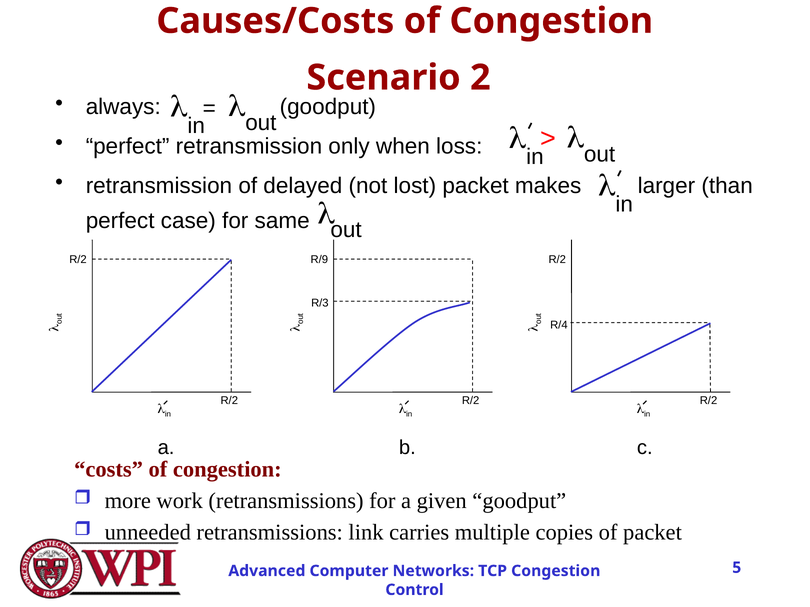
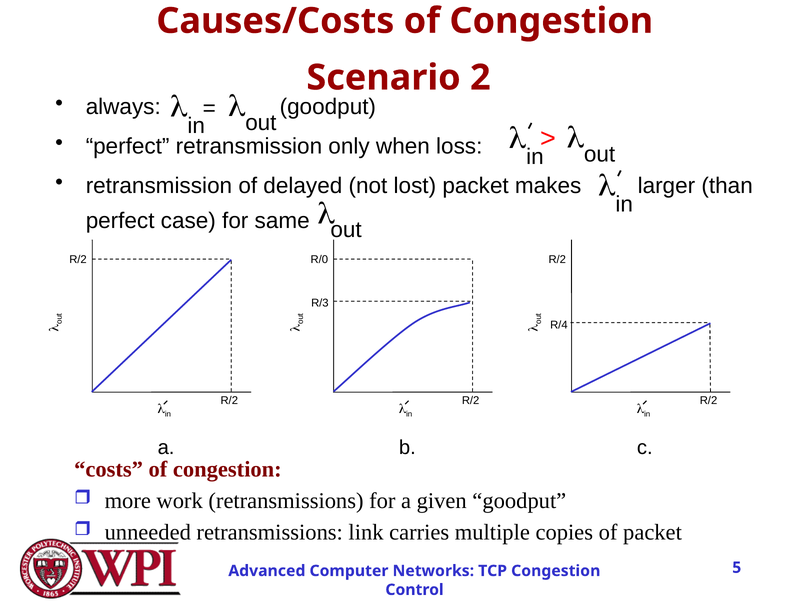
R/9: R/9 -> R/0 (319, 260)
